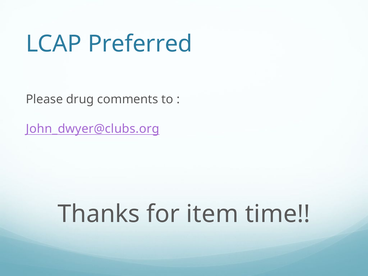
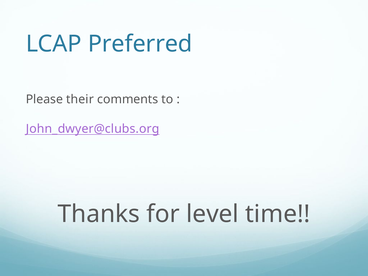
drug: drug -> their (80, 99)
item: item -> level (212, 214)
